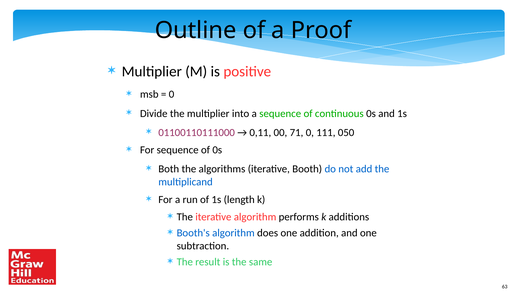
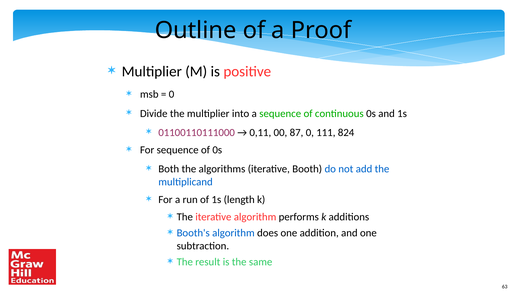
71: 71 -> 87 (297, 132)
050: 050 -> 824 (346, 132)
